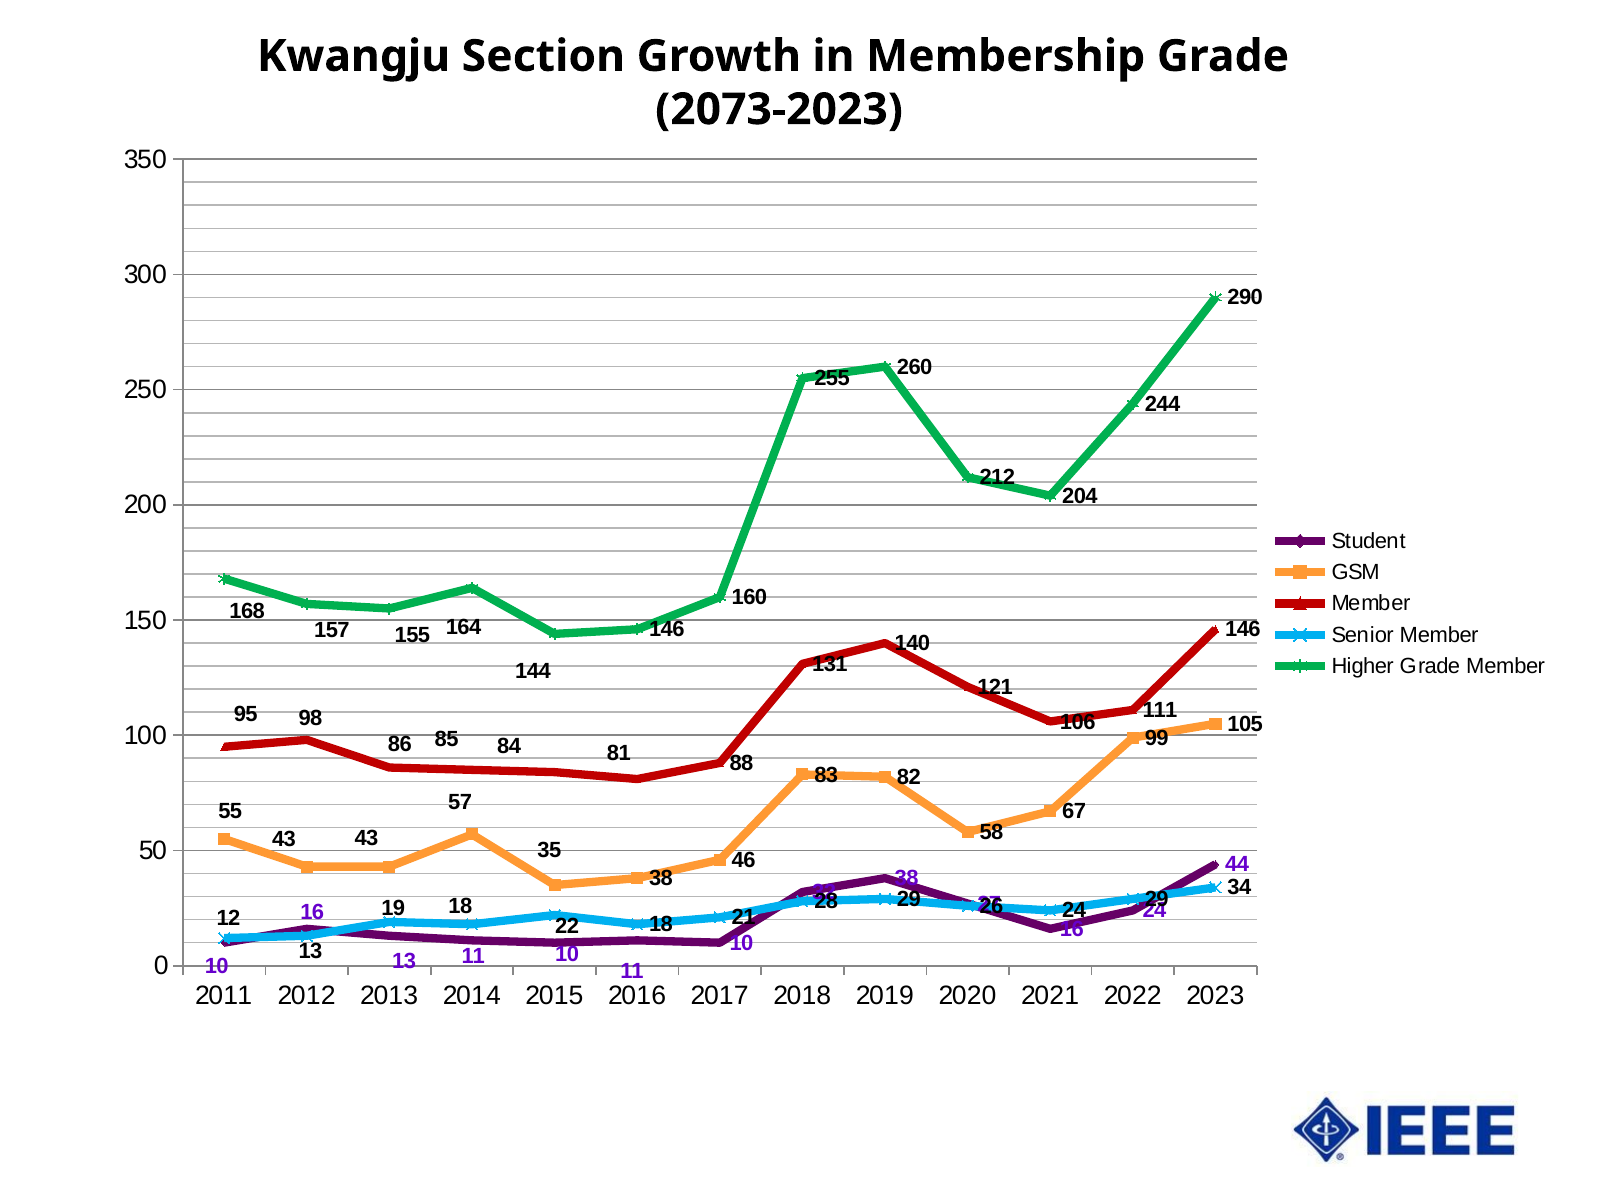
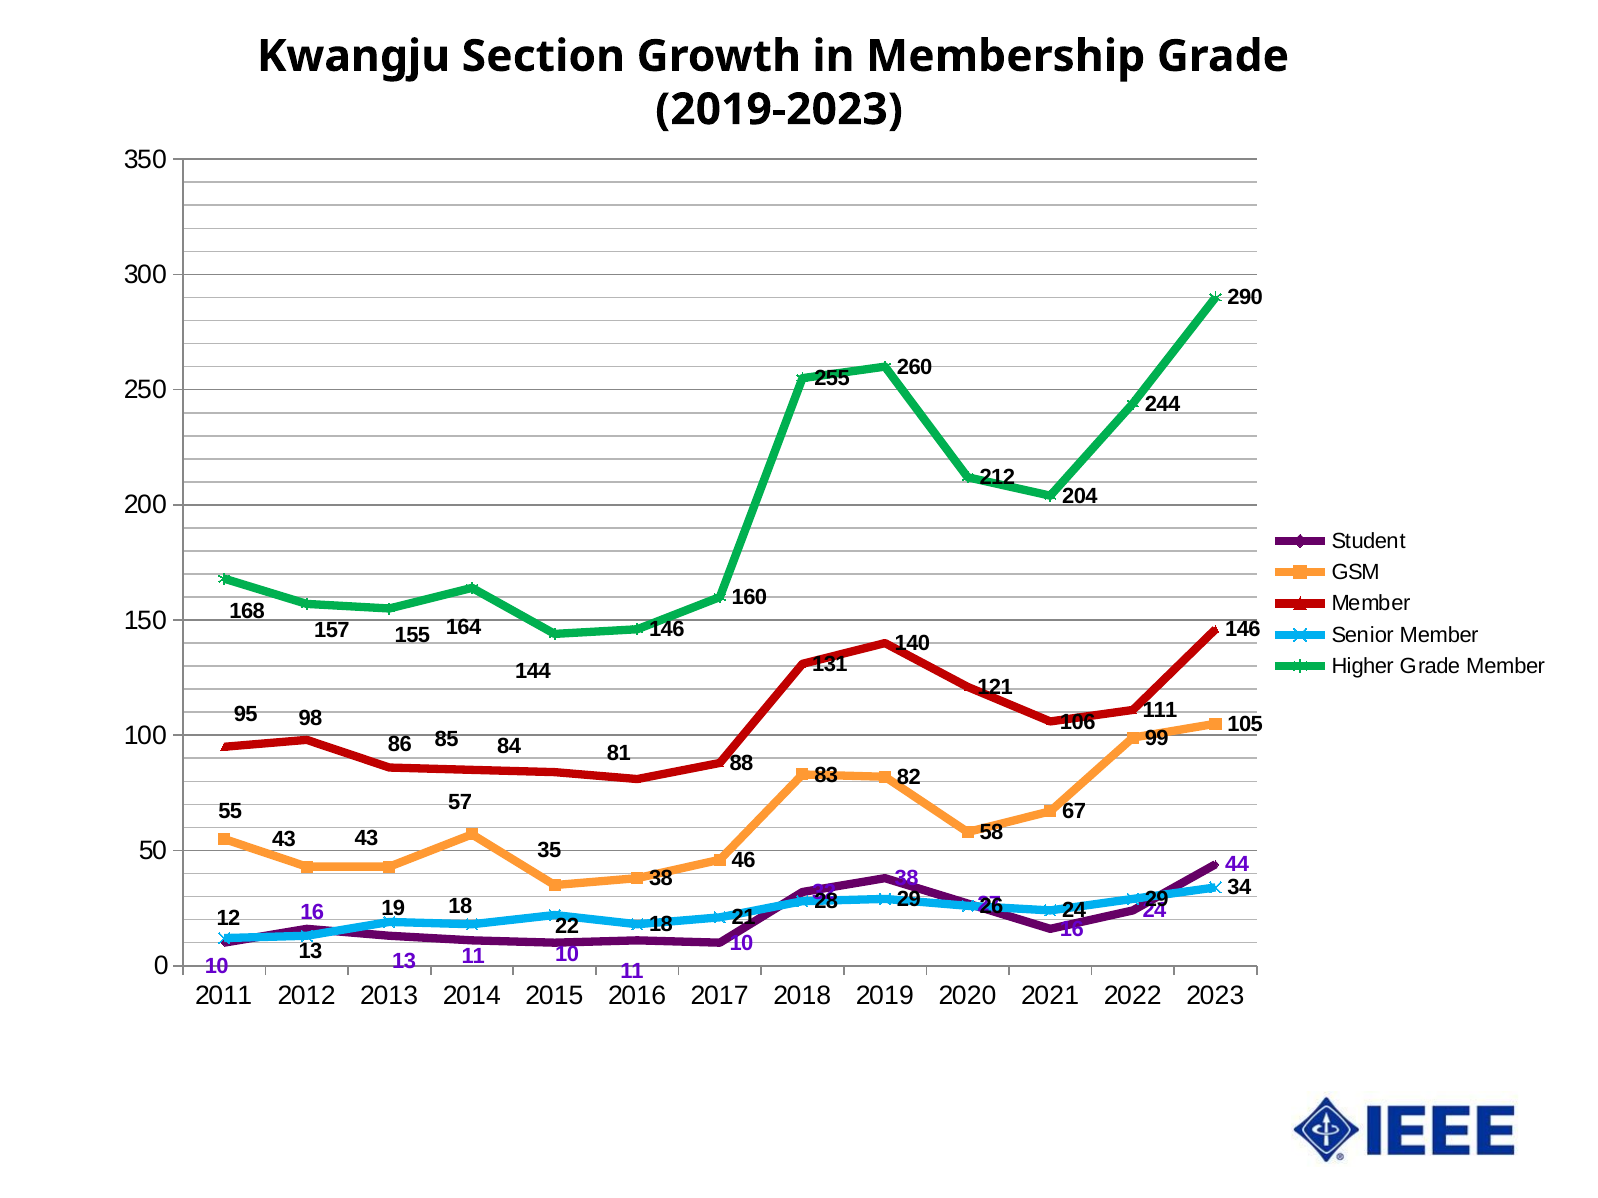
2073-2023: 2073-2023 -> 2019-2023 (779, 110)
